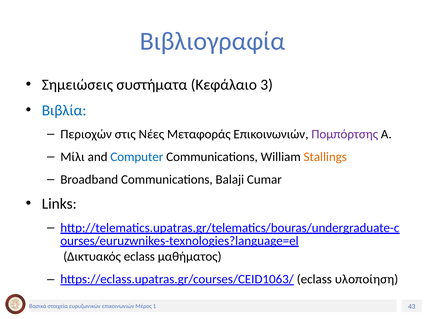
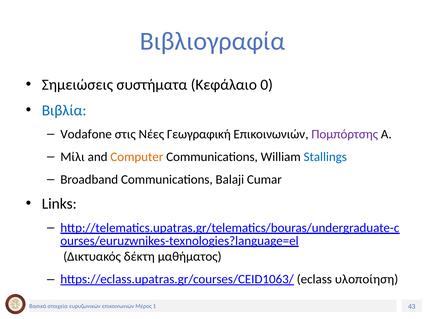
3: 3 -> 0 (267, 85)
Περιοχών: Περιοχών -> Vodafone (86, 134)
Μεταφοράς: Μεταφοράς -> Γεωγραφική (199, 134)
Computer colour: blue -> orange (137, 157)
Stallings colour: orange -> blue (325, 157)
Δικτυακός eclass: eclass -> δέκτη (139, 256)
